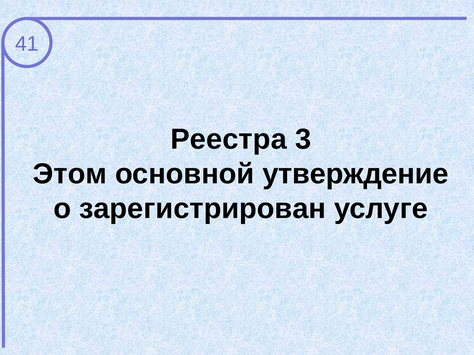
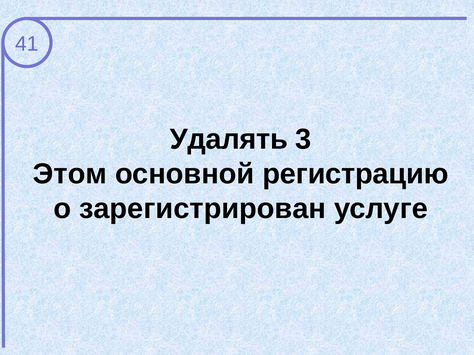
Реестра: Реестра -> Удалять (229, 139)
утверждение: утверждение -> регистрацию (355, 174)
